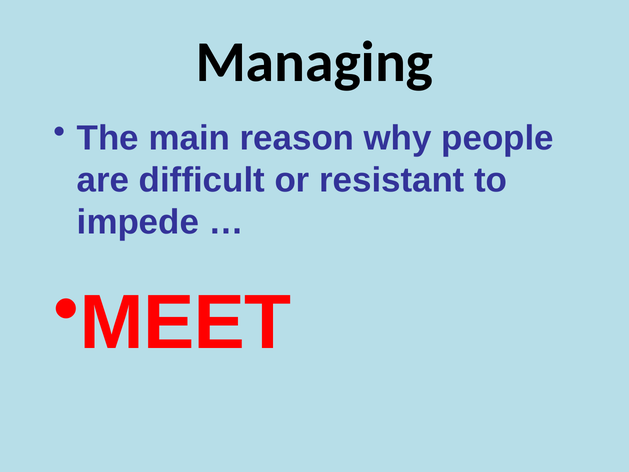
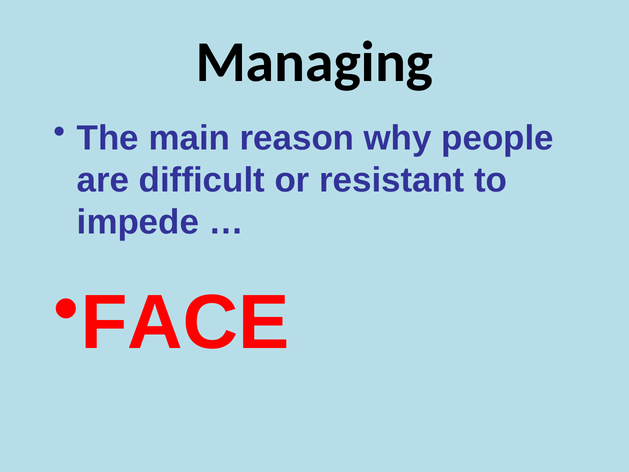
MEET: MEET -> FACE (185, 323)
